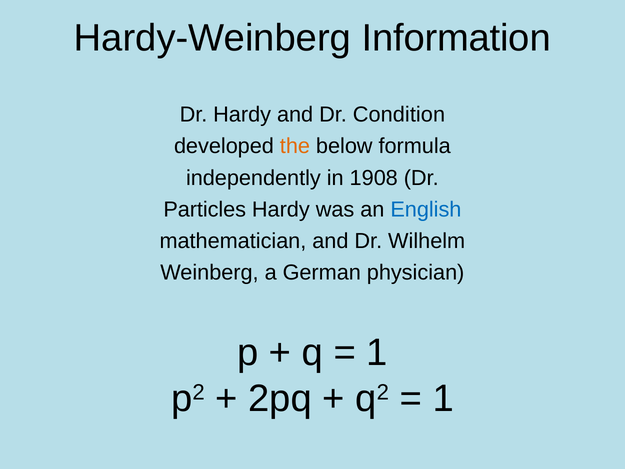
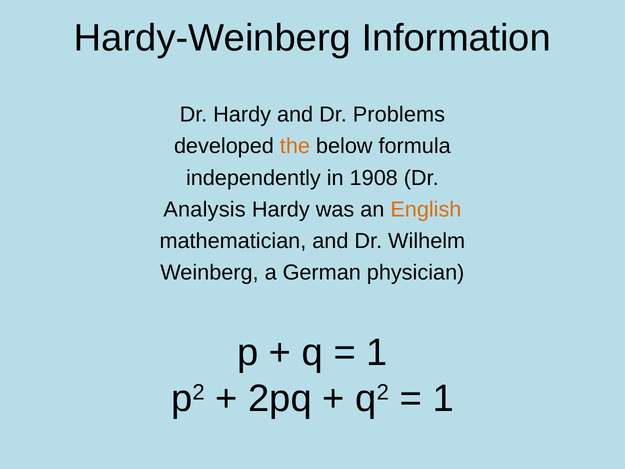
Condition: Condition -> Problems (399, 115)
Particles: Particles -> Analysis (205, 209)
English colour: blue -> orange (426, 209)
